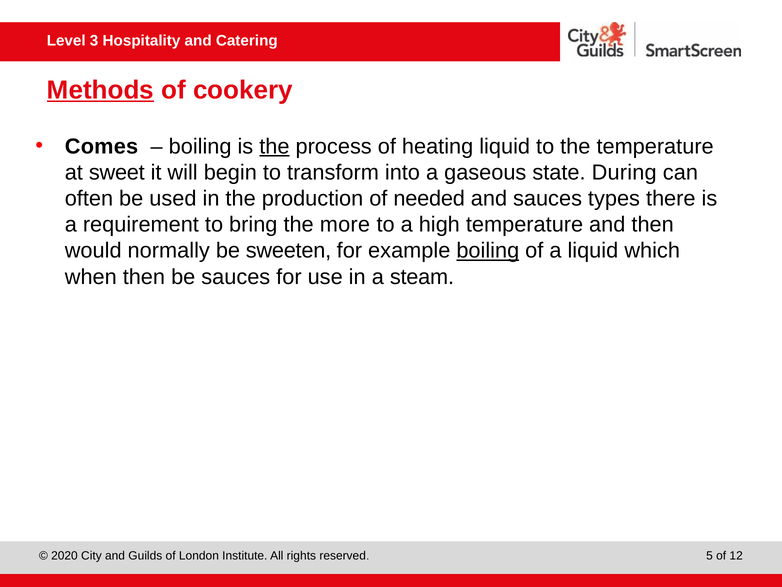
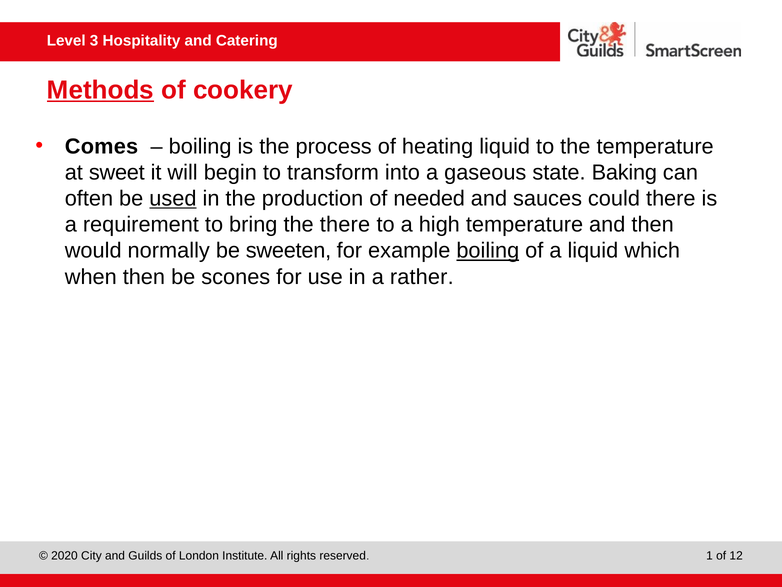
the underline: present -> none (274, 146)
During: During -> Baking (624, 172)
used underline: none -> present (173, 198)
types: types -> could (614, 198)
the more: more -> there (345, 224)
be sauces: sauces -> scones (236, 277)
steam: steam -> rather (422, 277)
5: 5 -> 1 (710, 555)
